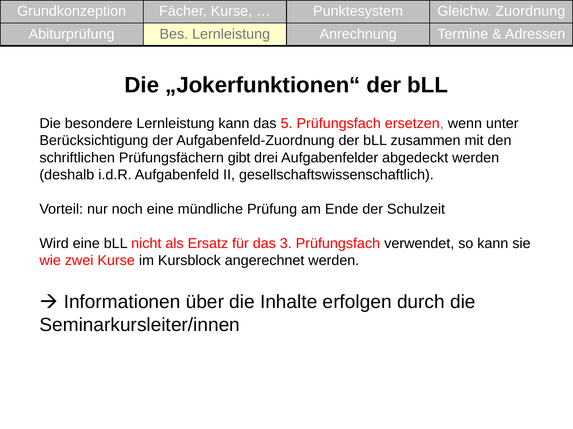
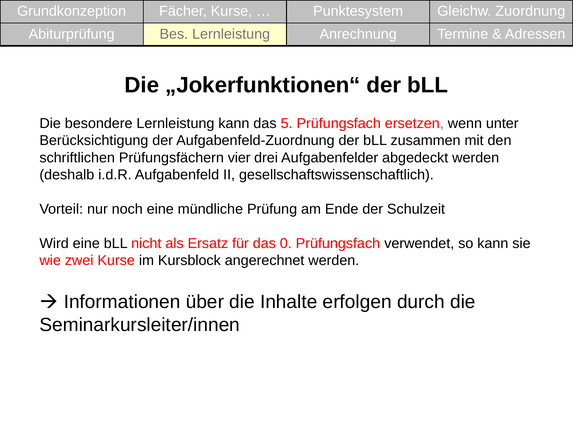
gibt: gibt -> vier (239, 158)
3: 3 -> 0 (286, 244)
